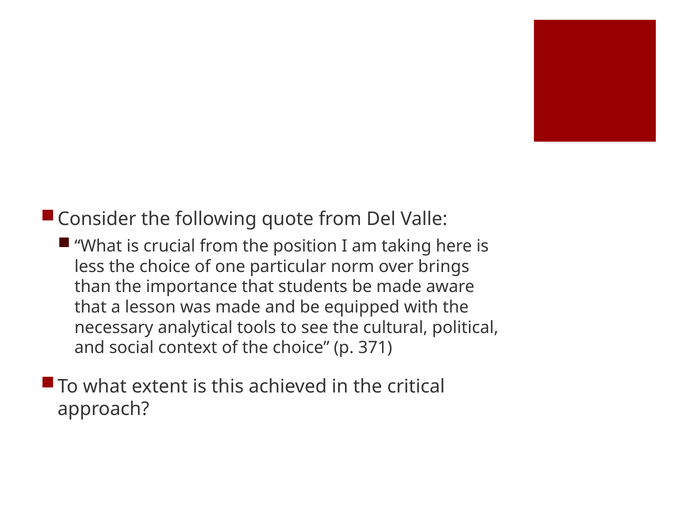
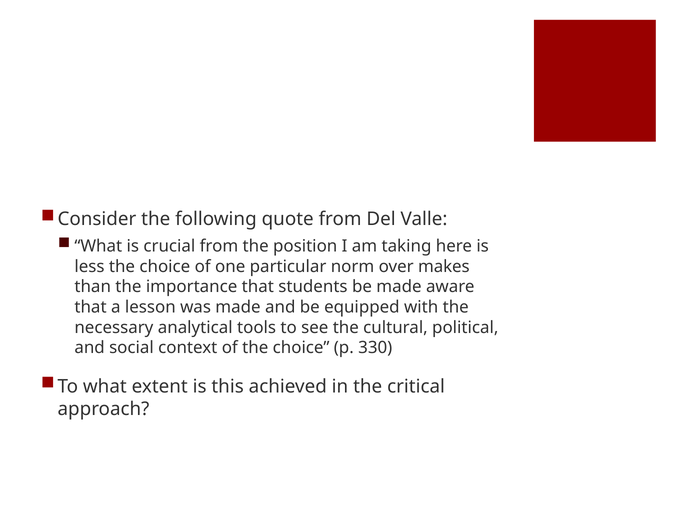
brings: brings -> makes (444, 266)
371: 371 -> 330 (375, 348)
